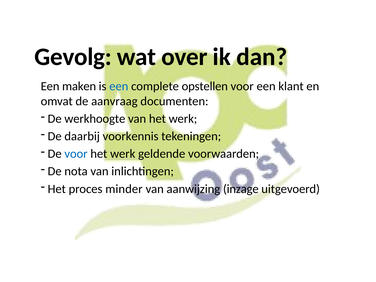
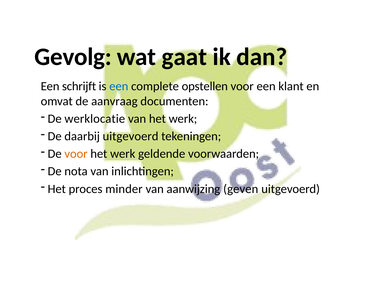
over: over -> gaat (184, 57)
maken: maken -> schrijft (79, 86)
werkhoogte: werkhoogte -> werklocatie (95, 119)
daarbij voorkennis: voorkennis -> uitgevoerd (131, 136)
voor colour: blue -> orange (76, 154)
inzage: inzage -> geven (241, 189)
